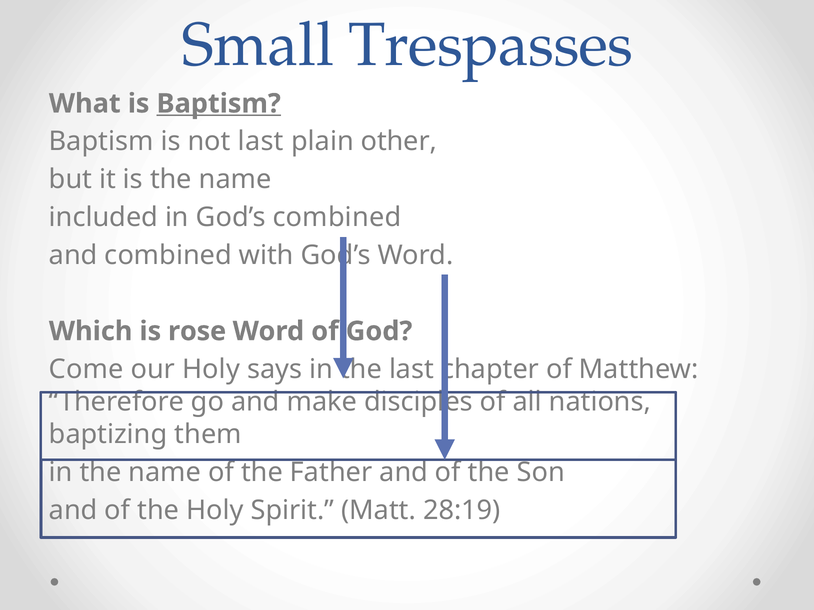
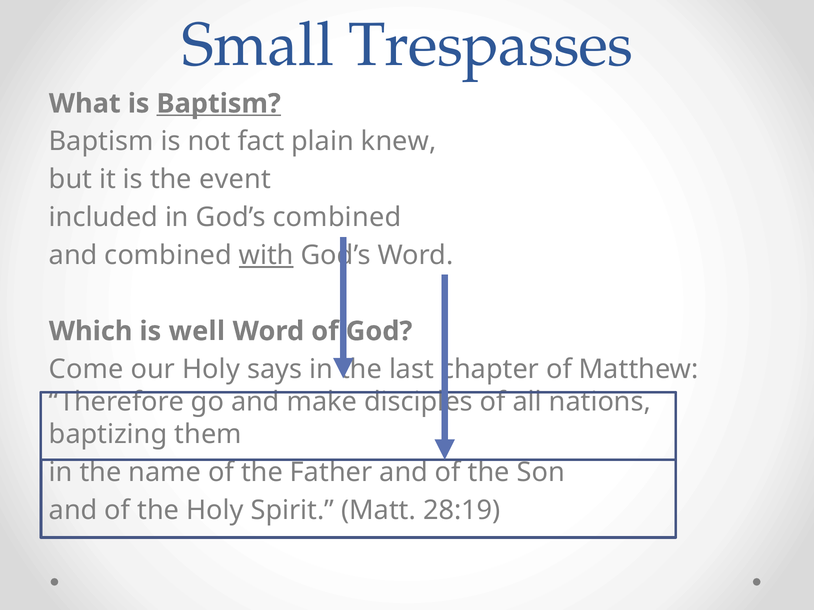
not last: last -> fact (261, 142)
other: other -> knew (399, 142)
is the name: name -> event (235, 180)
with underline: none -> present (266, 256)
rose: rose -> well (197, 332)
